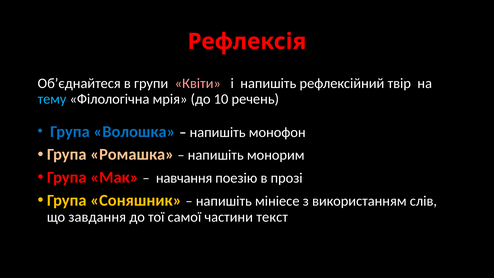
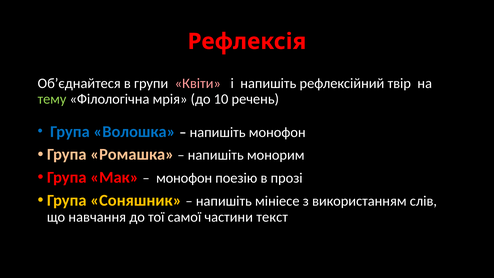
тему colour: light blue -> light green (52, 99)
навчання: навчання -> монофон (184, 178)
завдання: завдання -> навчання (97, 217)
